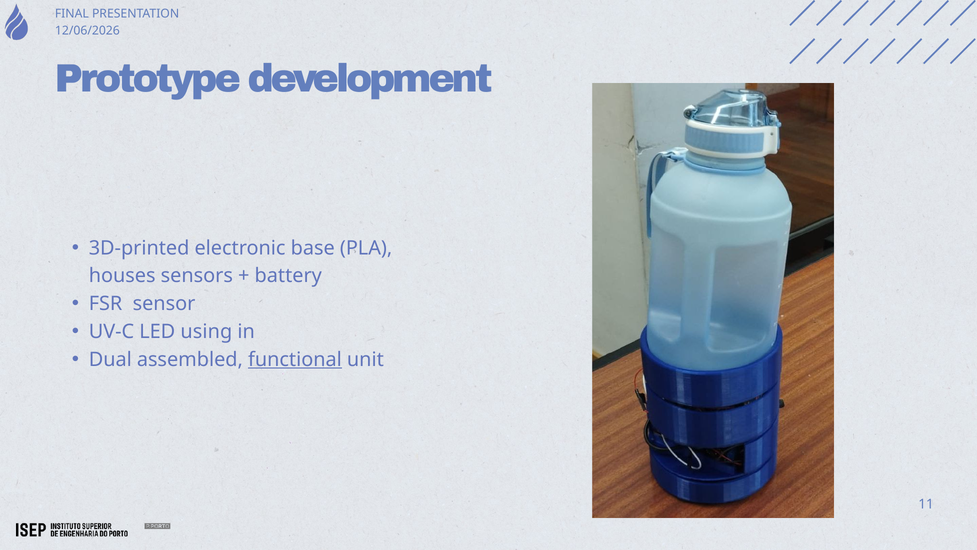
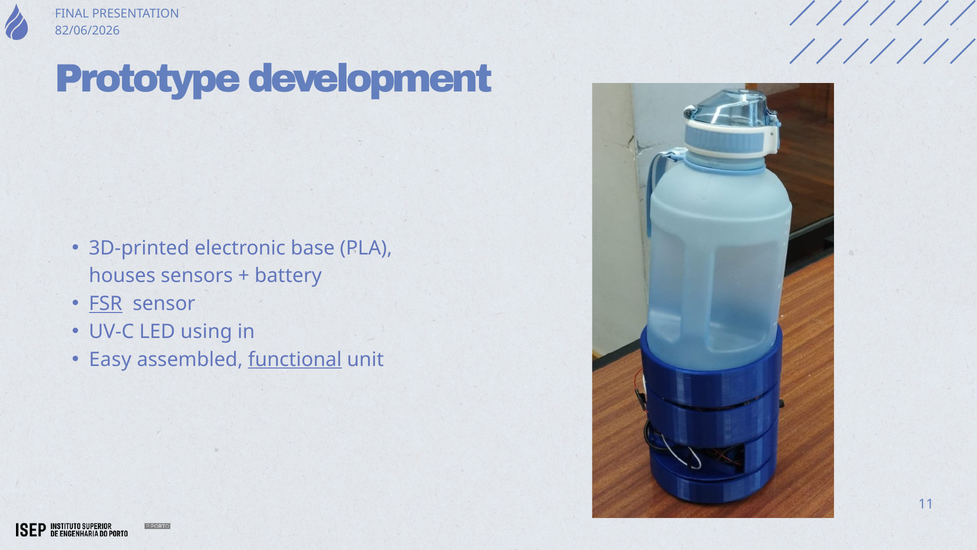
12/06/2026: 12/06/2026 -> 82/06/2026 (87, 31)
FSR underline: none -> present (106, 304)
Dual: Dual -> Easy (110, 359)
